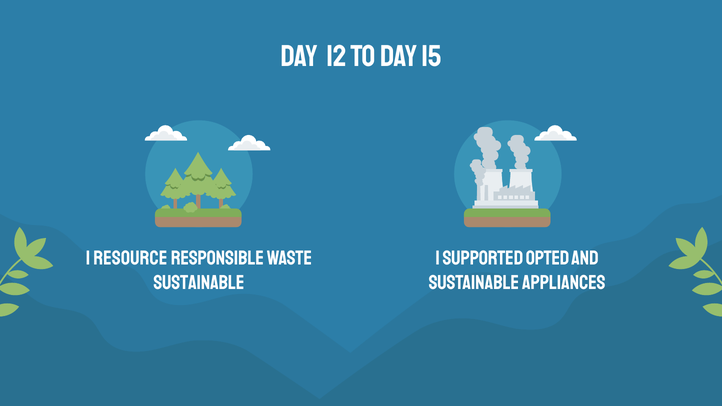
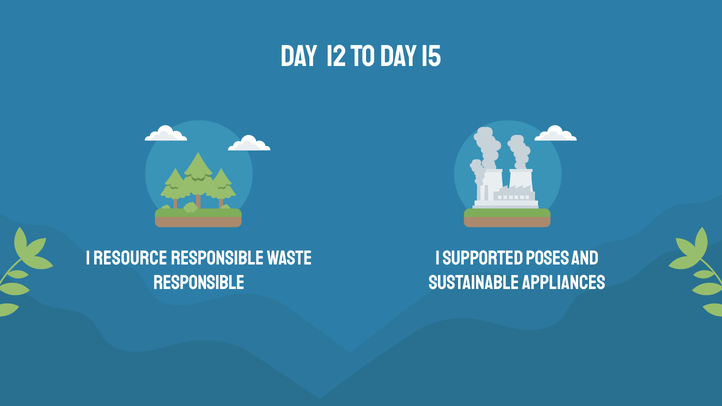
OPTED: OPTED -> POSES (548, 258)
SUSTAINABLE: SUSTAINABLE -> RESPONSIBLE (199, 283)
